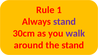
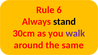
1: 1 -> 6 (59, 10)
stand colour: purple -> black (65, 22)
the stand: stand -> same (73, 45)
